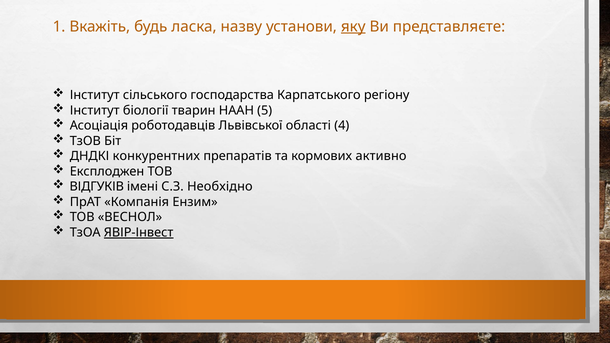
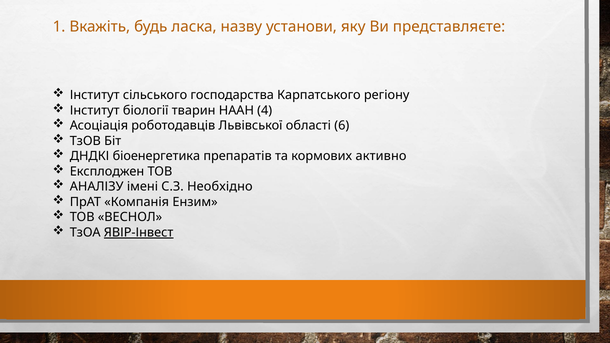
яку underline: present -> none (353, 27)
5: 5 -> 4 (265, 111)
4: 4 -> 6 (342, 126)
конкурентних: конкурентних -> біоенергетика (156, 156)
ВІДГУКІВ: ВІДГУКІВ -> АНАЛІЗУ (97, 187)
